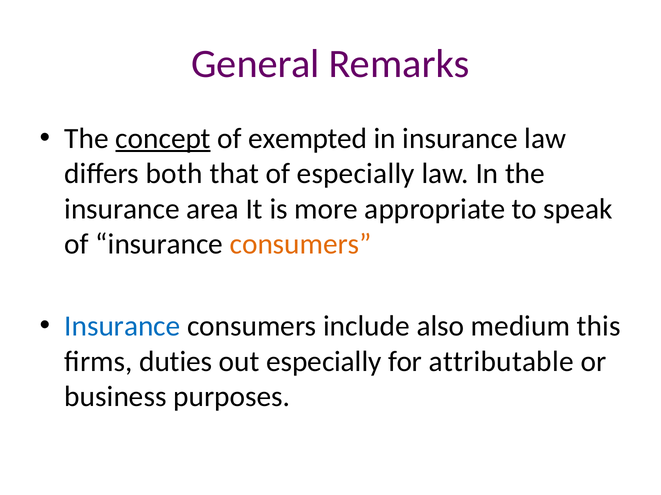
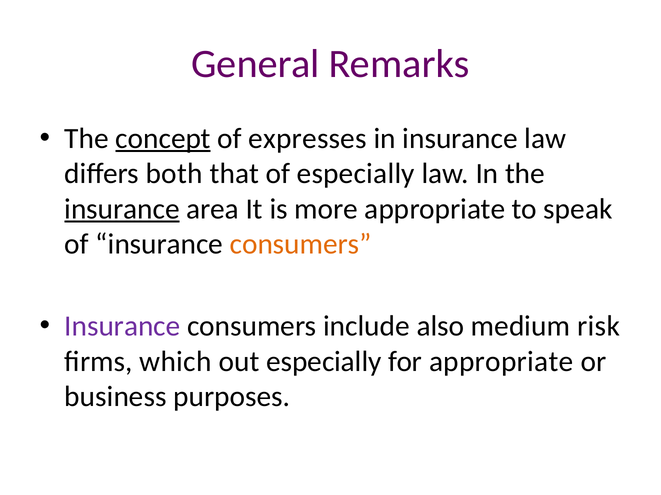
exempted: exempted -> expresses (308, 139)
insurance underline: none -> present (122, 209)
Insurance colour: blue -> purple (122, 327)
this: this -> risk (599, 327)
duties: duties -> which (176, 362)
for attributable: attributable -> appropriate (501, 362)
